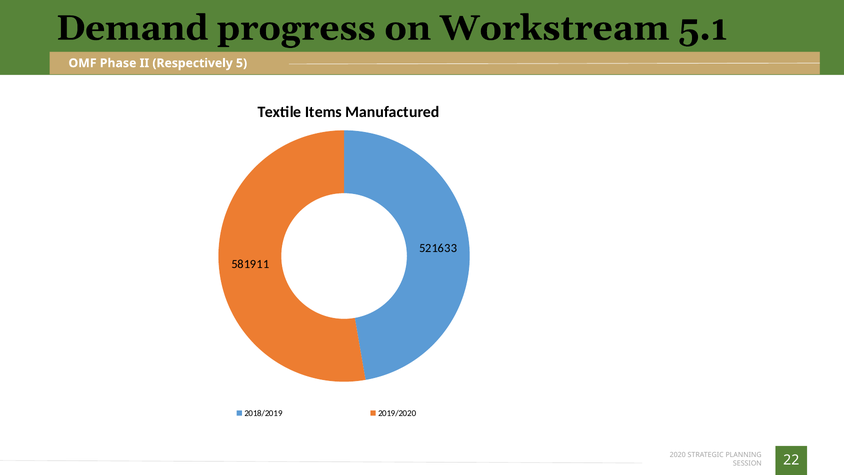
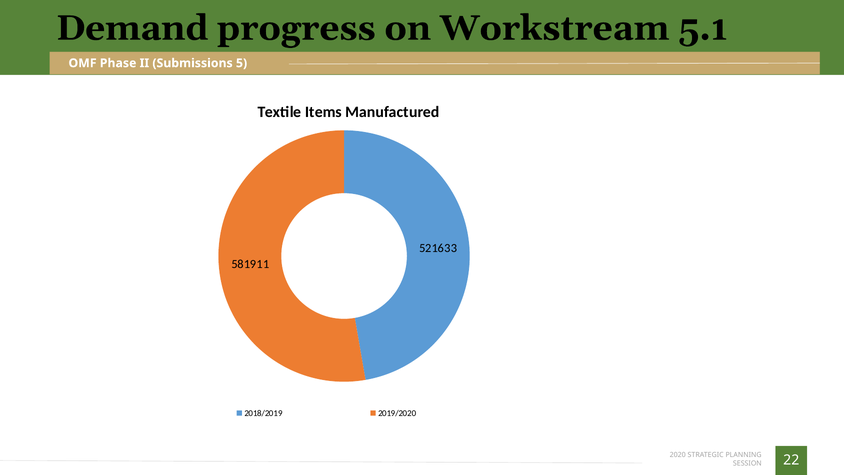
Respectively: Respectively -> Submissions (193, 63)
